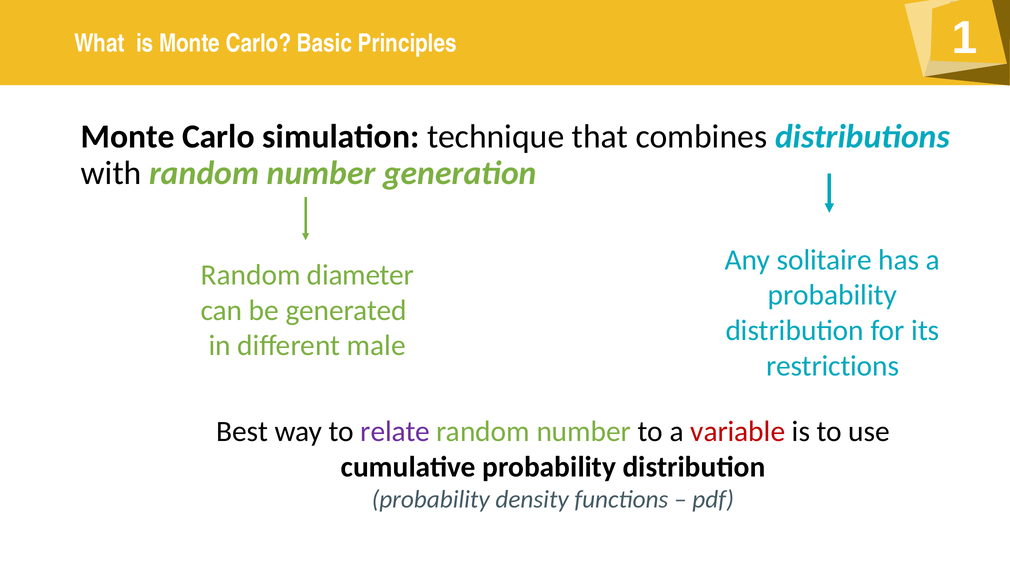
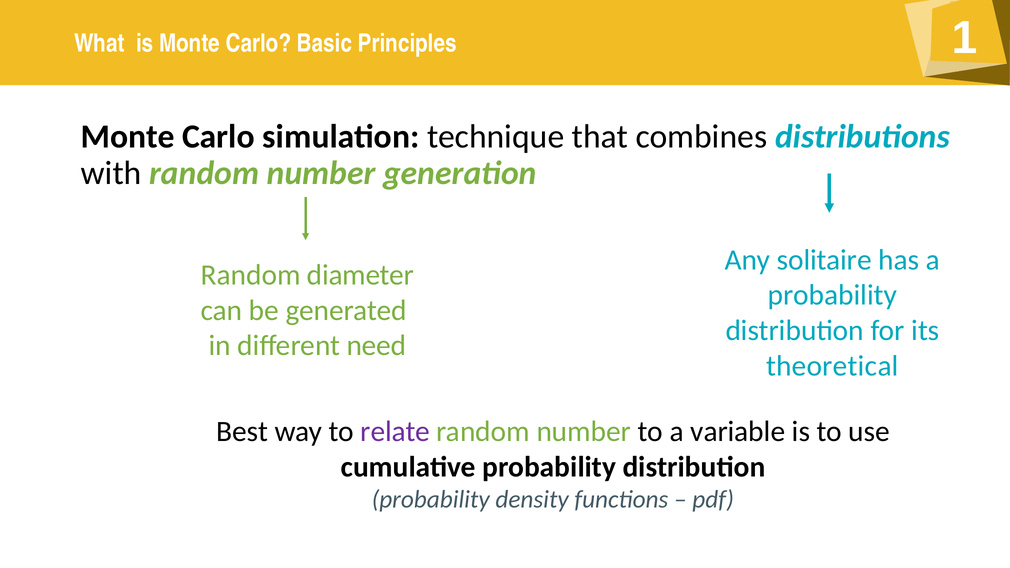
male: male -> need (376, 346)
restrictions: restrictions -> theoretical (832, 366)
variable colour: red -> black (738, 432)
